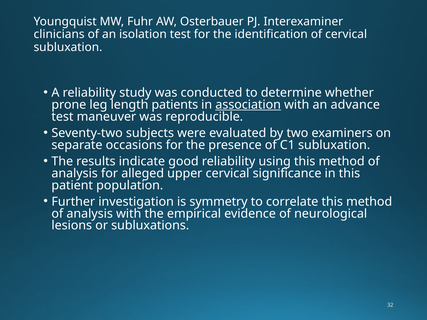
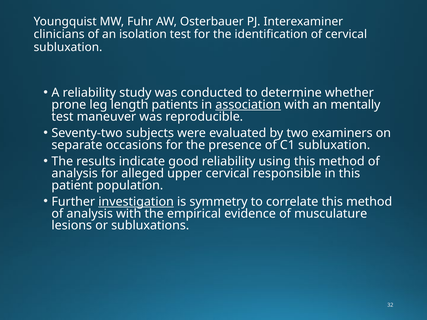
advance: advance -> mentally (355, 105)
significance: significance -> responsible (287, 173)
investigation underline: none -> present (136, 202)
neurological: neurological -> musculature (331, 214)
